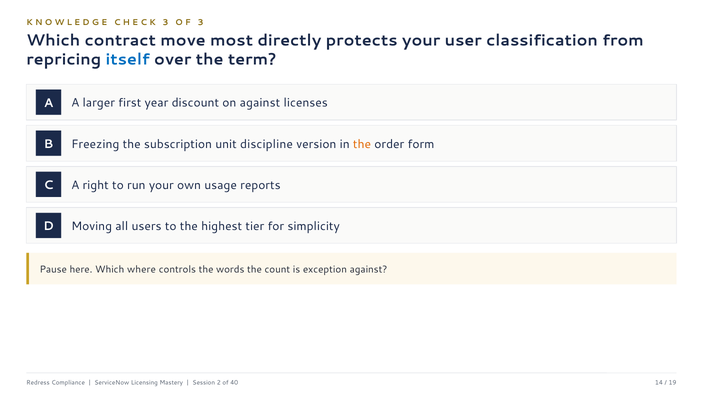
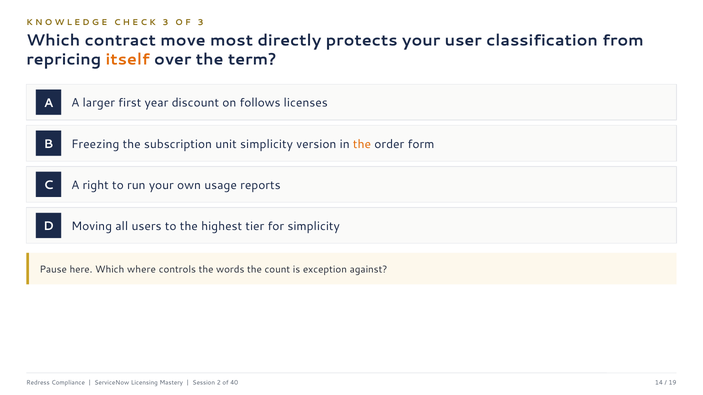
itself colour: blue -> orange (128, 60)
on against: against -> follows (260, 103)
unit discipline: discipline -> simplicity (267, 144)
